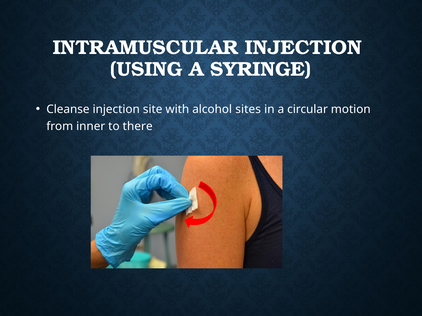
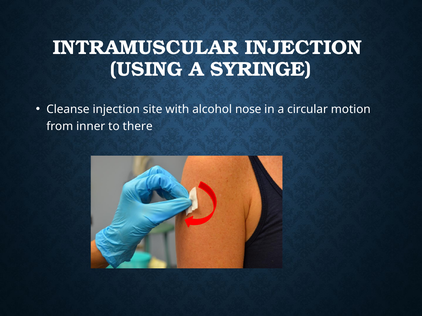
sites: sites -> nose (248, 110)
